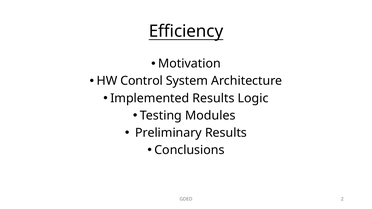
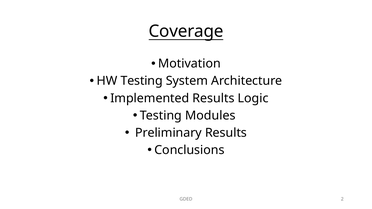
Efficiency: Efficiency -> Coverage (186, 31)
HW Control: Control -> Testing (142, 81)
